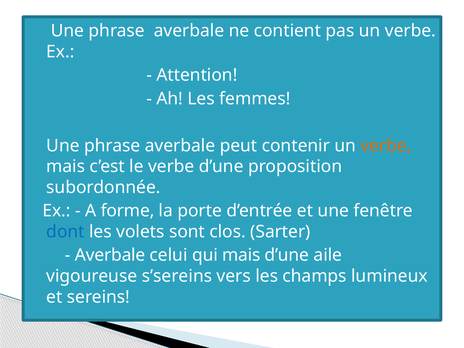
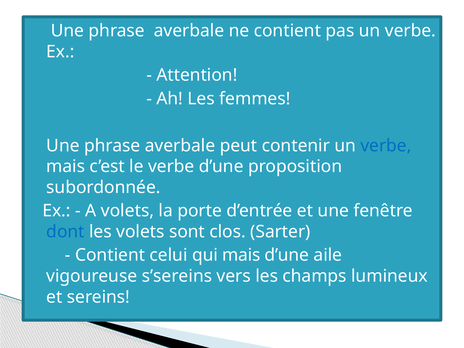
verbe colour: orange -> blue (386, 146)
A forme: forme -> volets (127, 211)
Averbale: Averbale -> Contient (110, 255)
